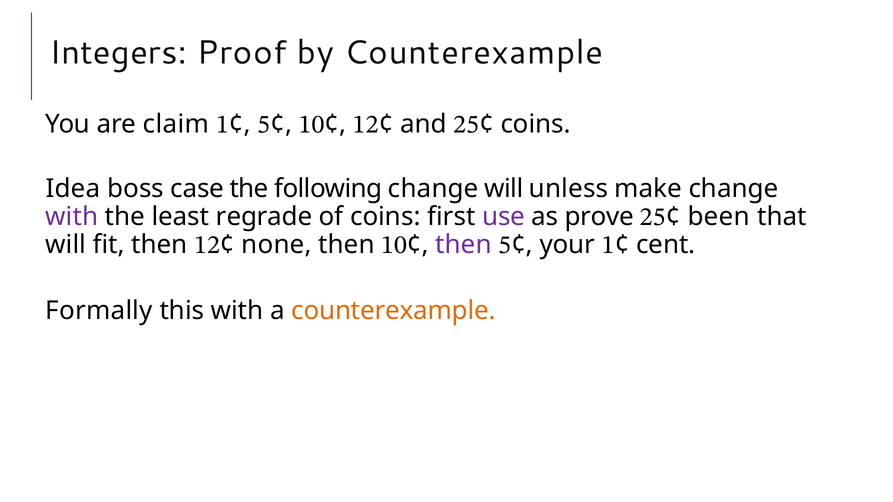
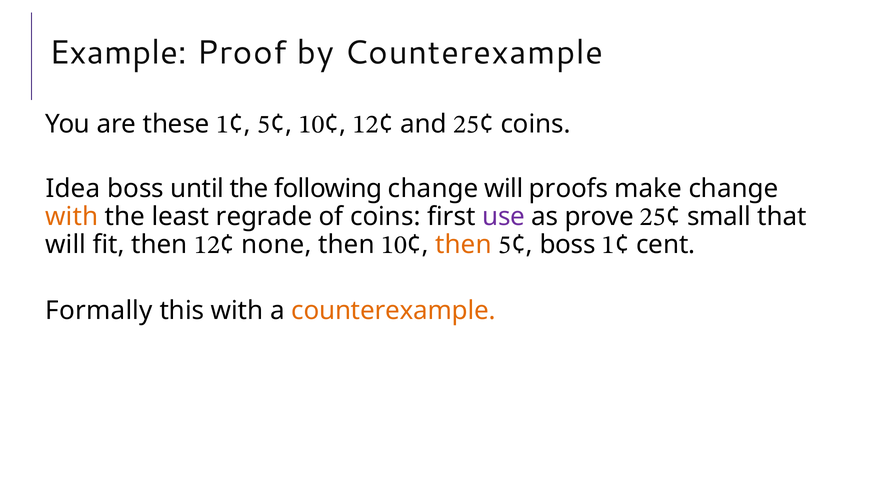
Integers: Integers -> Example (118, 52)
claim: claim -> these (176, 124)
case: case -> until (197, 189)
unless: unless -> proofs (569, 189)
with colour: purple -> orange (72, 217)
been: been -> small (719, 217)
then colour: purple -> orange (464, 245)
your: your -> boss (568, 245)
